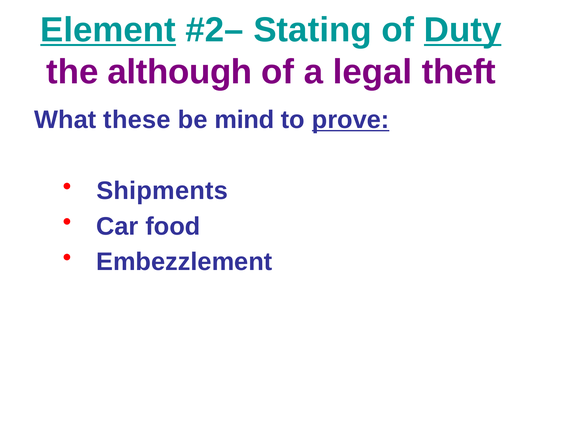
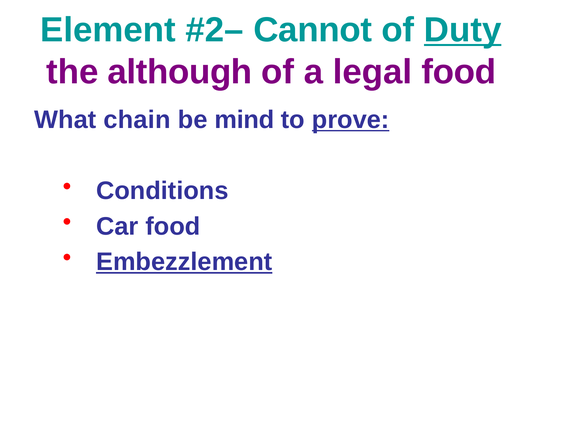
Element underline: present -> none (108, 30)
Stating: Stating -> Cannot (313, 30)
legal theft: theft -> food (459, 72)
these: these -> chain (137, 120)
Shipments: Shipments -> Conditions (162, 191)
Embezzlement underline: none -> present (184, 262)
